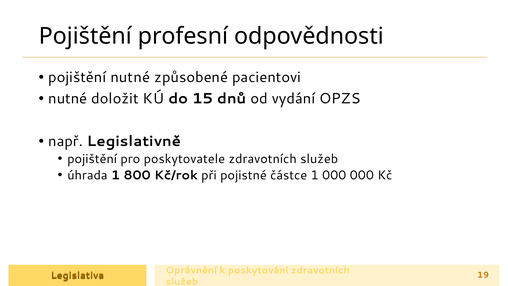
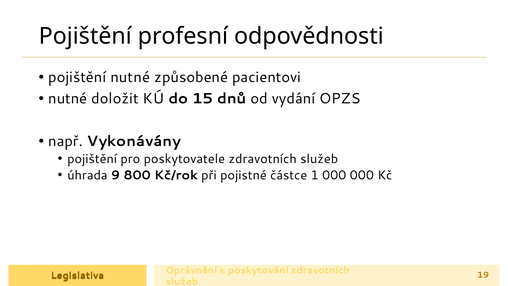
Legislativně: Legislativně -> Vykonávány (134, 141)
úhrada 1: 1 -> 9 (116, 175)
